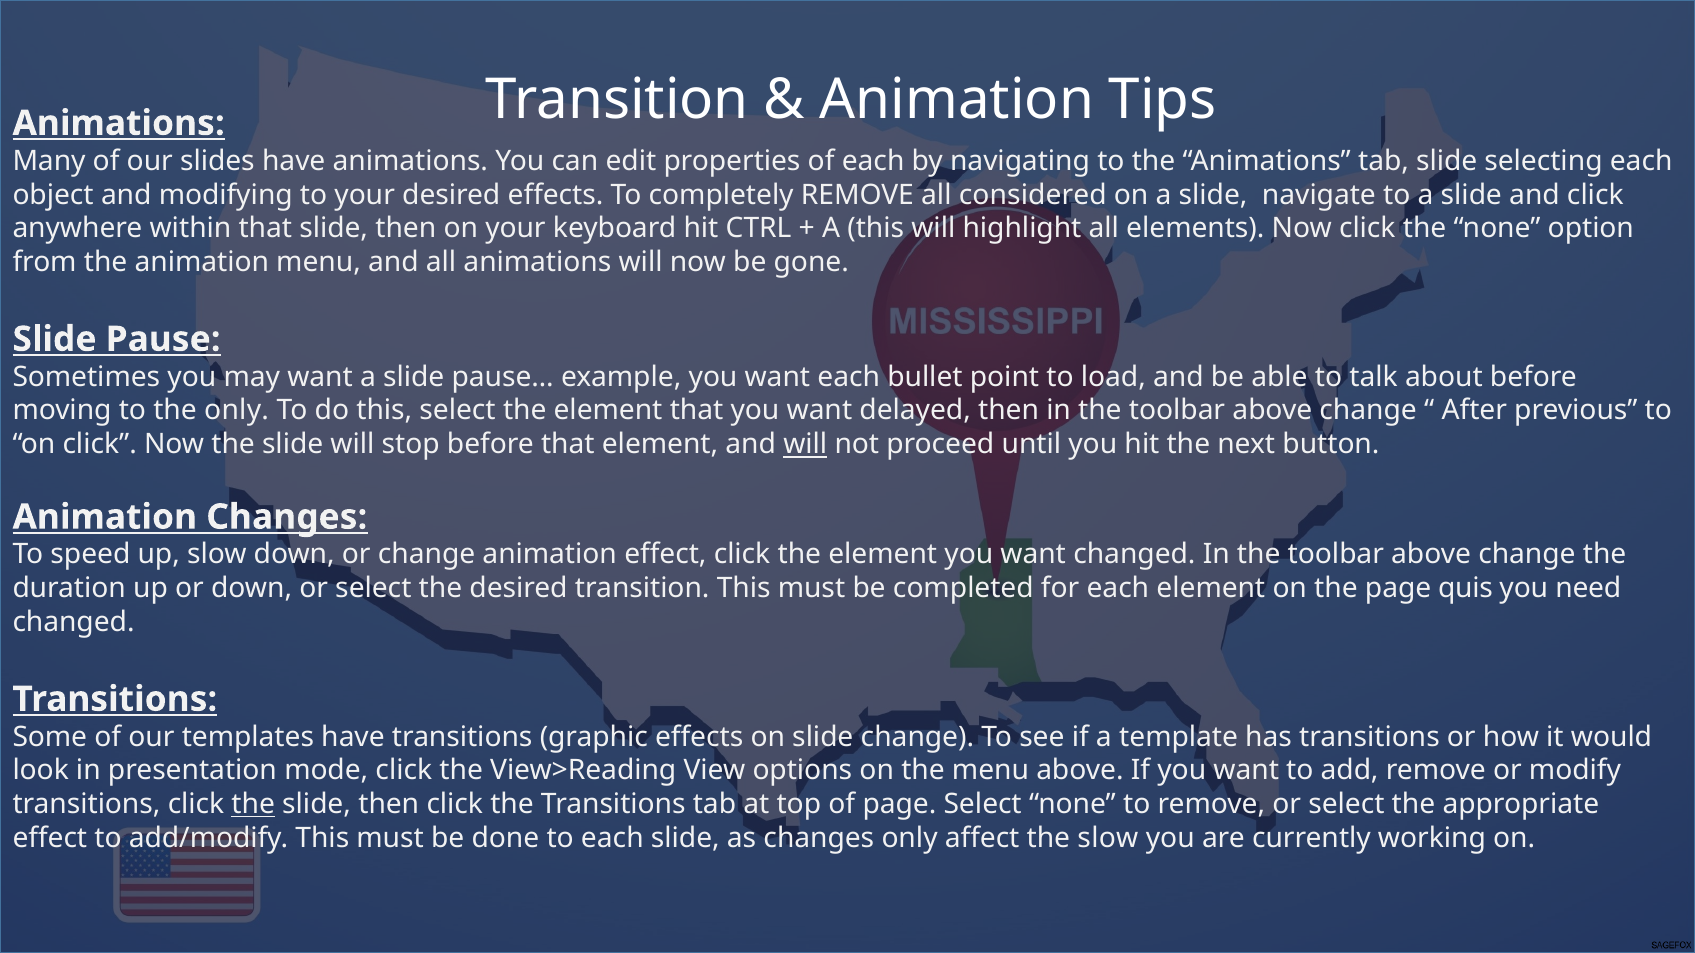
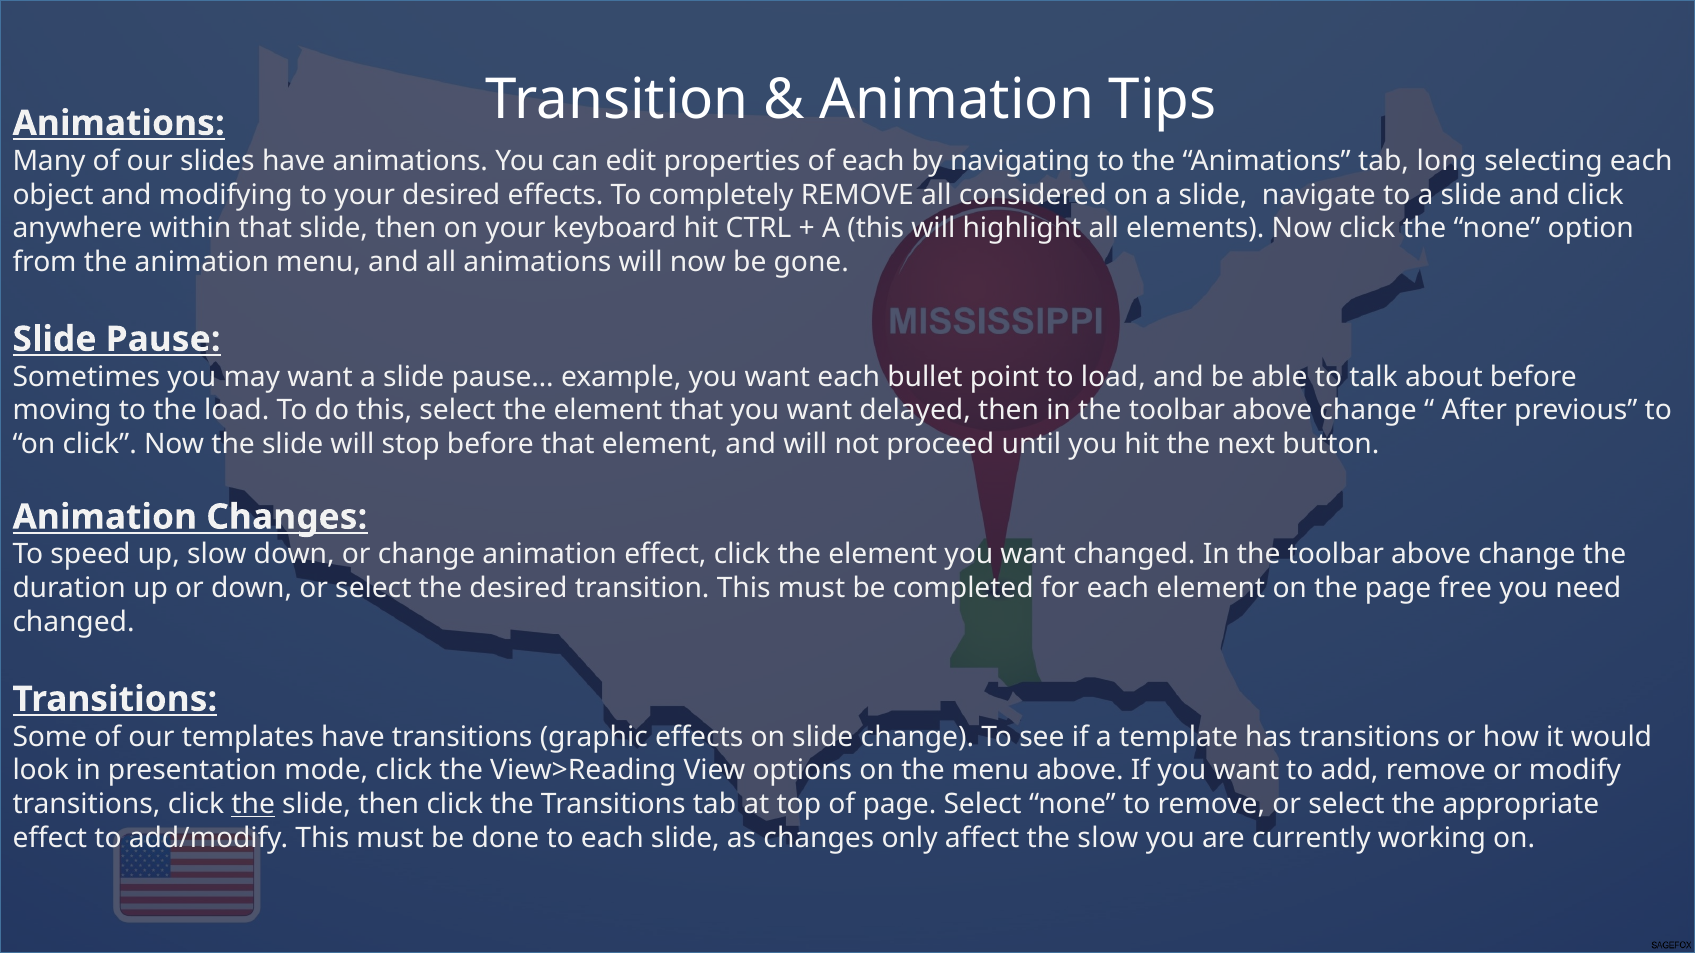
tab slide: slide -> long (1447, 161)
the only: only -> load (237, 411)
will underline: present -> none (805, 445)
quis: quis -> free (1465, 589)
